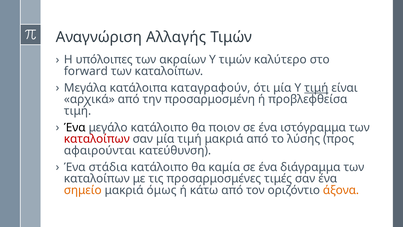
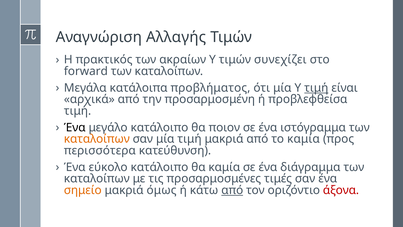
υπόλοιπες: υπόλοιπες -> πρακτικός (104, 60)
καλύτερο: καλύτερο -> συνεχίζει (280, 60)
καταγραφούν: καταγραφούν -> προβλήματος (210, 88)
καταλοίπων colour: red -> orange (97, 139)
το λύσης: λύσης -> καμία (303, 139)
αφαιρούνται: αφαιρούνται -> περισσότερα (100, 150)
στάδια: στάδια -> εύκολο (108, 167)
από underline: none -> present (232, 190)
άξονα colour: orange -> red (341, 190)
